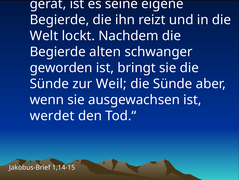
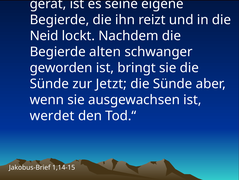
Welt: Welt -> Neid (44, 36)
Weil: Weil -> Jetzt (111, 83)
